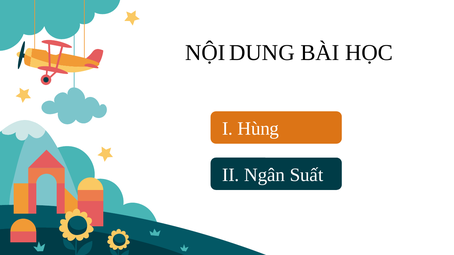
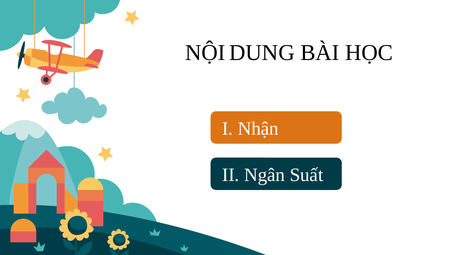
Hùng: Hùng -> Nhận (258, 129)
